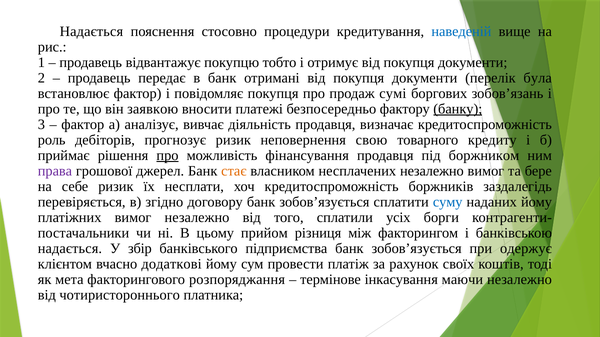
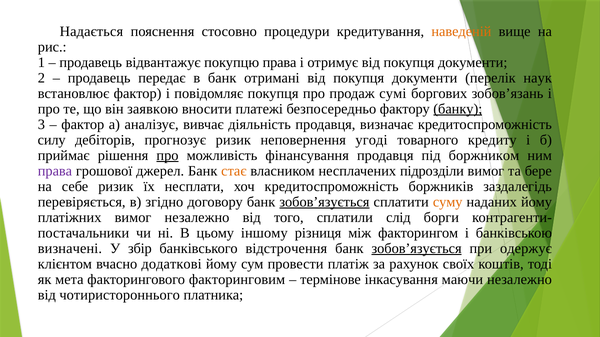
наведеній colour: blue -> orange (461, 31)
покупцю тобто: тобто -> права (280, 63)
була: була -> наук (538, 78)
роль: роль -> силу (52, 140)
свою: свою -> угоді (372, 140)
несплачених незалежно: незалежно -> підрозділи (432, 171)
зобов’язується underline: none -> present (324, 202)
суму colour: blue -> orange (448, 202)
усіх: усіх -> слід (398, 218)
прийом: прийом -> іншому (264, 233)
надається: надається -> визначені (70, 249)
підприємства: підприємства -> відстрочення (286, 249)
зобов’язується underline: none -> present (417, 249)
розпоряджання: розпоряджання -> факторинговим (237, 280)
